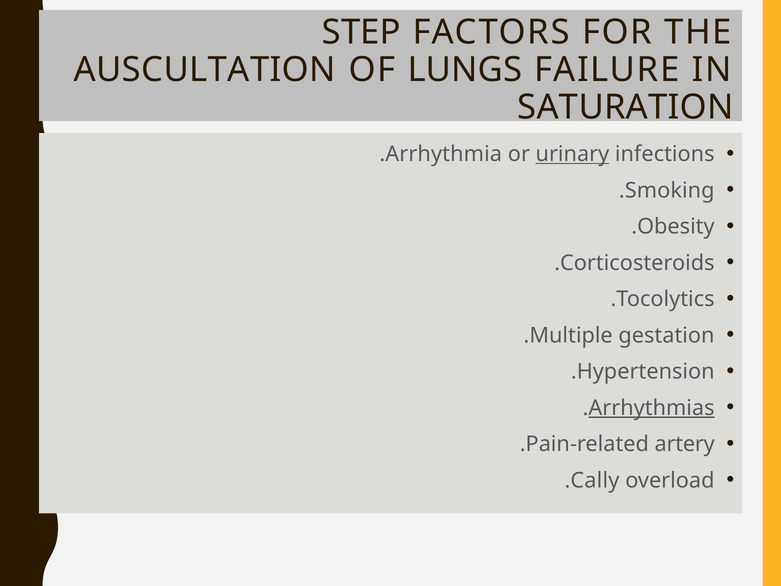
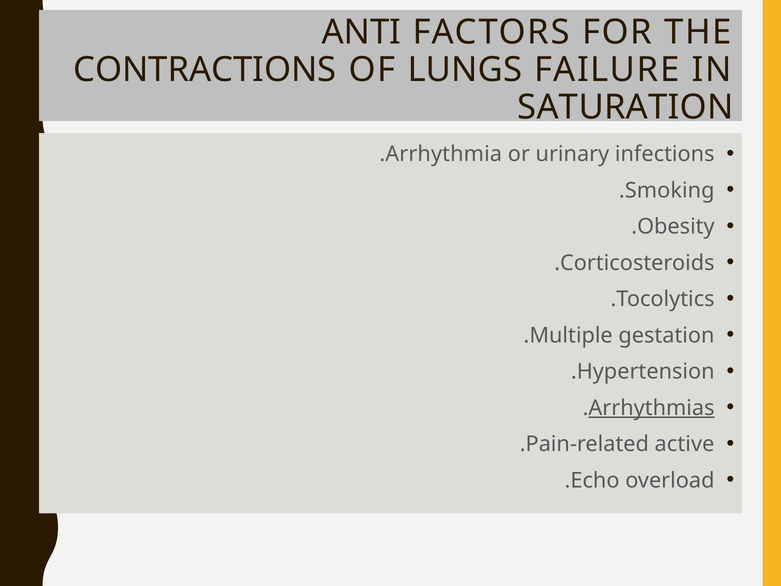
STEP: STEP -> ANTI (361, 32)
AUSCULTATION: AUSCULTATION -> CONTRACTIONS (205, 70)
urinary underline: present -> none (572, 154)
artery: artery -> active (684, 444)
Cally: Cally -> Echo (595, 480)
